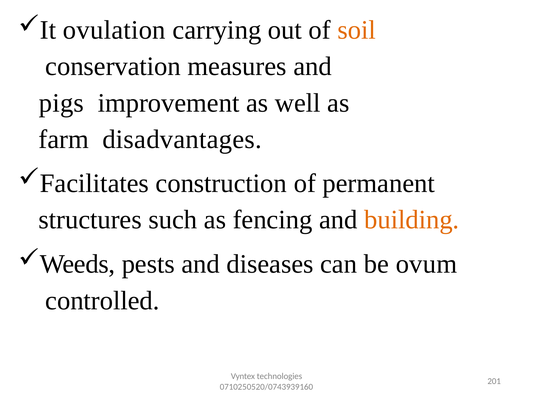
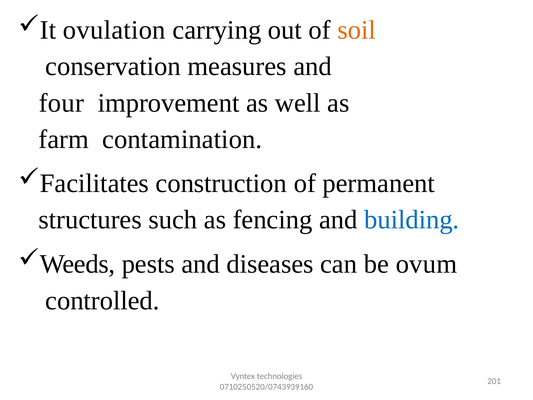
pigs: pigs -> four (61, 103)
disadvantages: disadvantages -> contamination (182, 139)
building colour: orange -> blue (412, 220)
